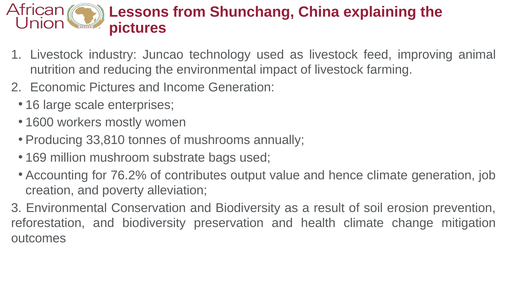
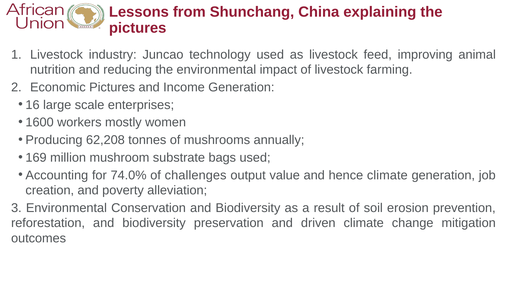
33,810: 33,810 -> 62,208 (105, 140)
76.2%: 76.2% -> 74.0% (129, 175)
contributes: contributes -> challenges (196, 175)
health: health -> driven (318, 223)
